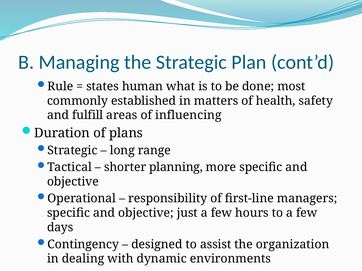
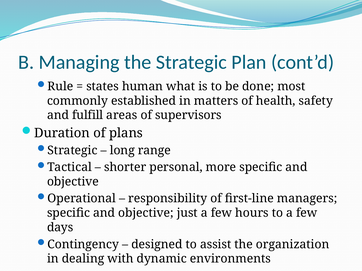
influencing: influencing -> supervisors (188, 115)
planning: planning -> personal (176, 168)
